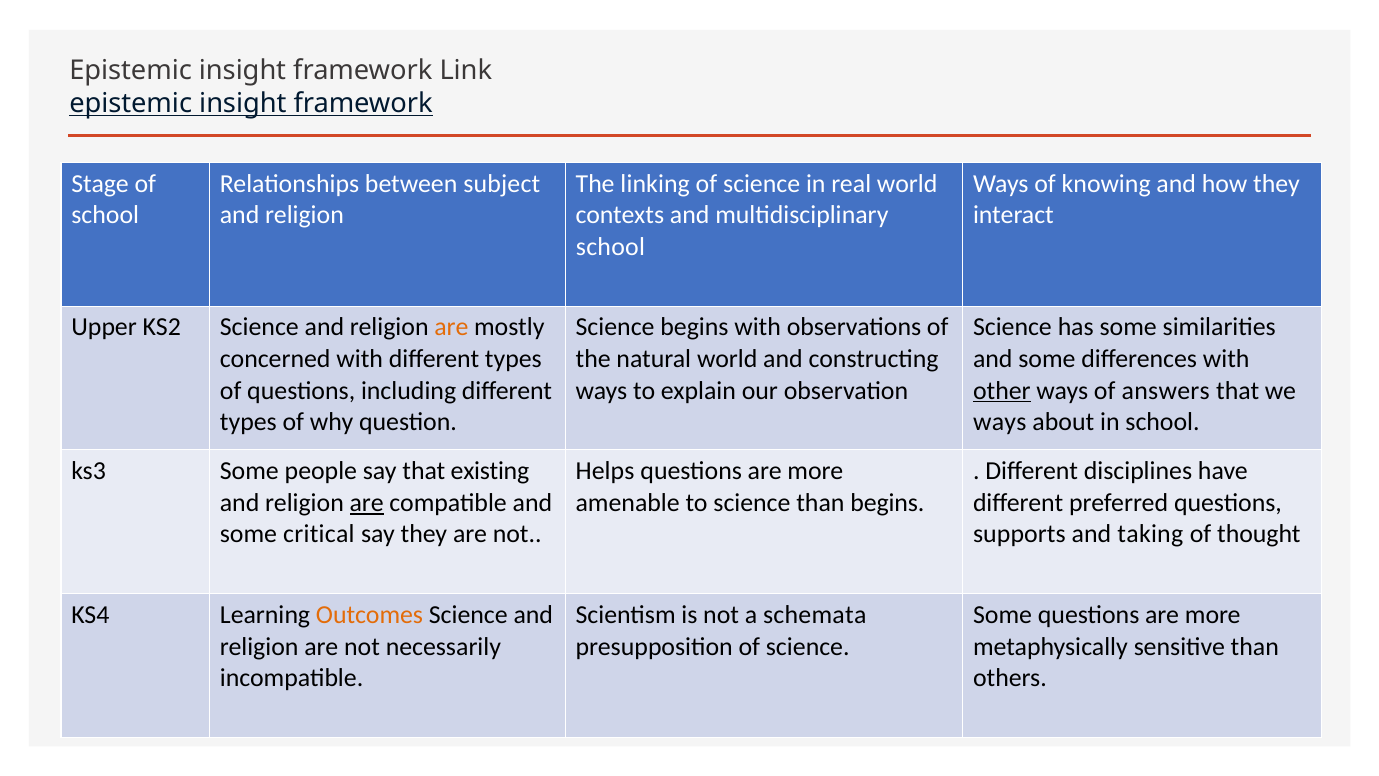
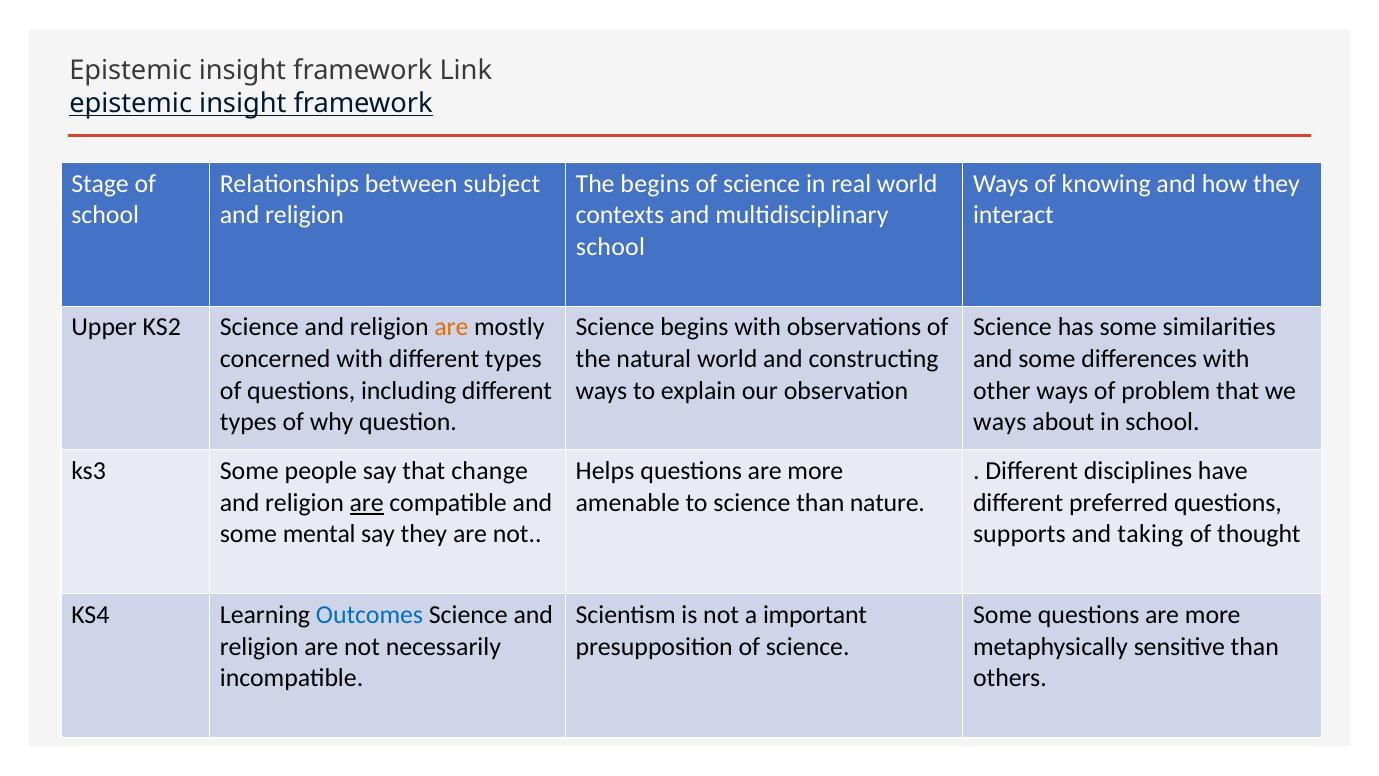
The linking: linking -> begins (655, 184)
other underline: present -> none (1002, 390)
answers: answers -> problem (1166, 390)
existing: existing -> change (490, 471)
than begins: begins -> nature (887, 503)
critical: critical -> mental (319, 534)
Outcomes colour: orange -> blue (369, 615)
schemata: schemata -> important (815, 615)
